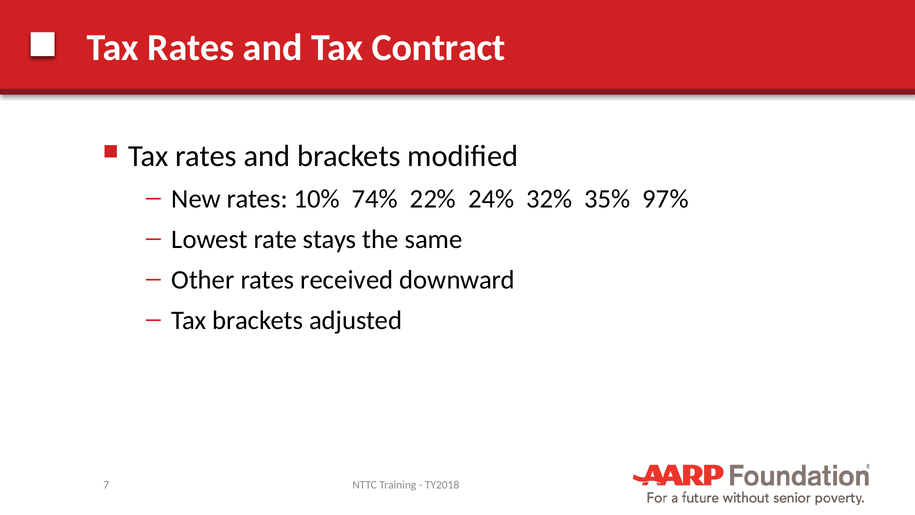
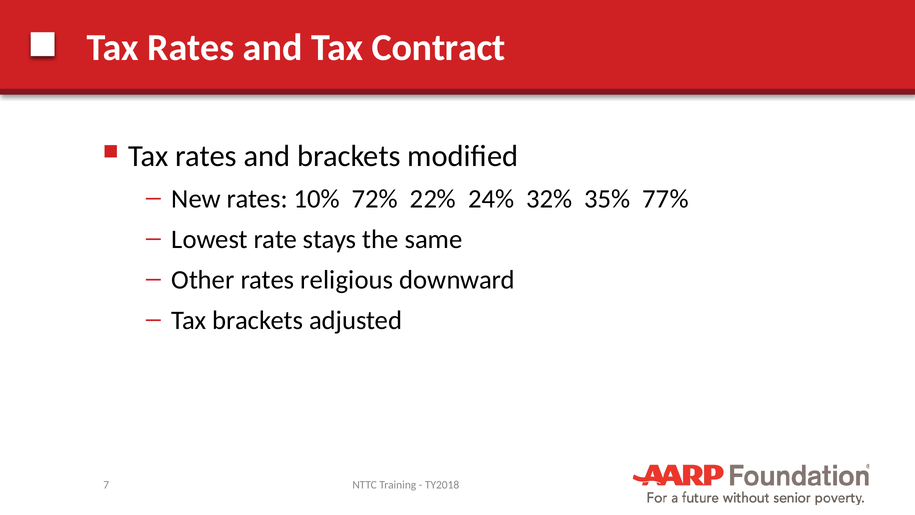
74%: 74% -> 72% (375, 199)
97%: 97% -> 77% (666, 199)
received: received -> religious (347, 280)
